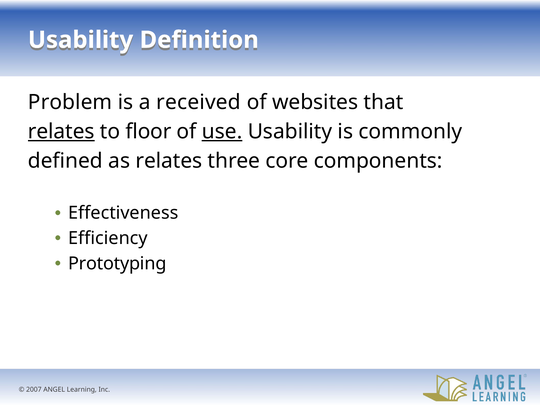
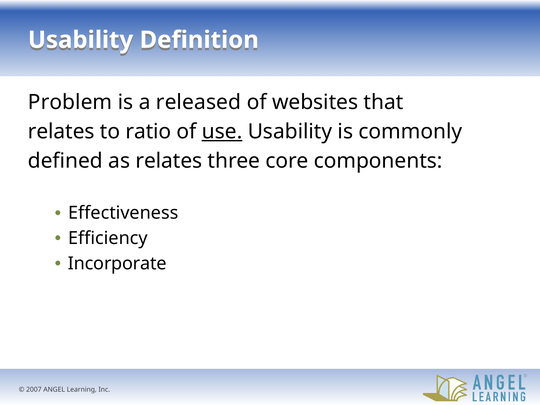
received: received -> released (199, 102)
relates underline: present -> none (61, 132)
floor: floor -> ratio (148, 132)
Prototyping: Prototyping -> Incorporate (117, 263)
